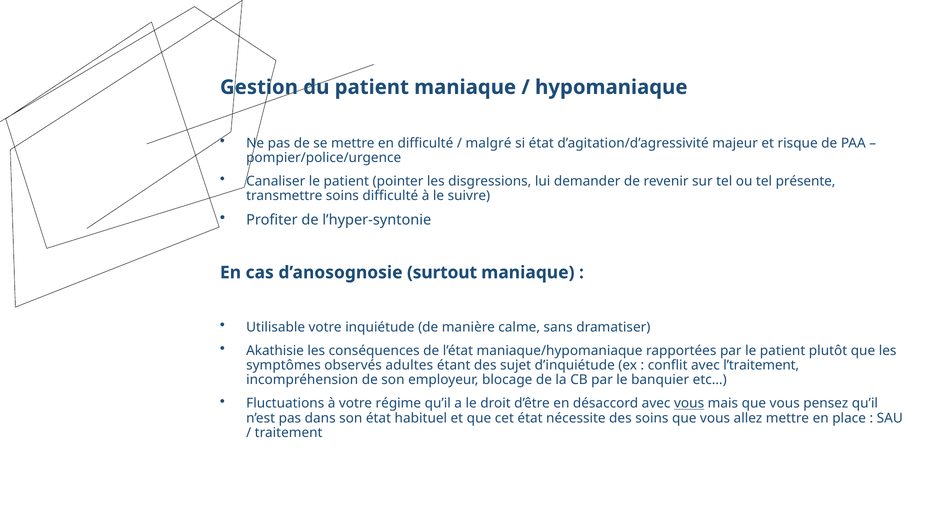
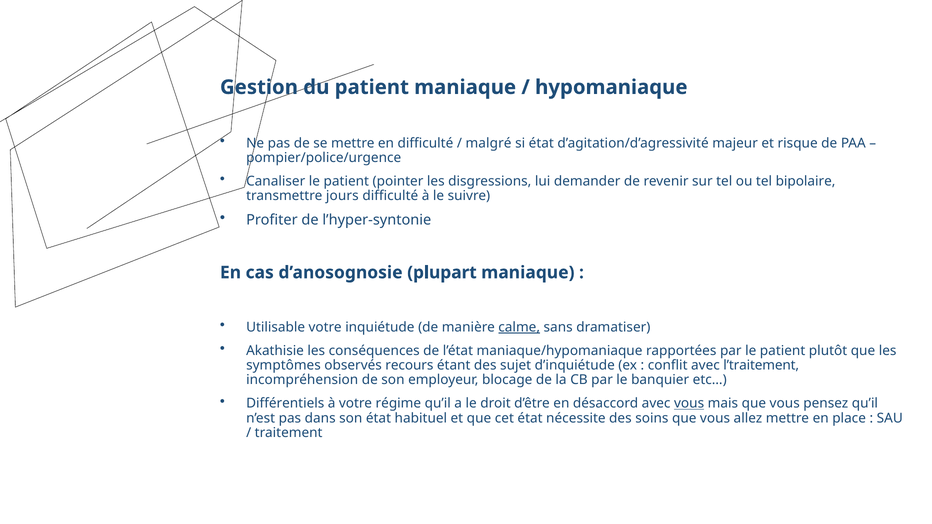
présente: présente -> bipolaire (806, 181)
transmettre soins: soins -> jours (342, 196)
surtout: surtout -> plupart (442, 273)
calme underline: none -> present (519, 327)
adultes: adultes -> recours (409, 365)
Fluctuations: Fluctuations -> Différentiels (285, 404)
